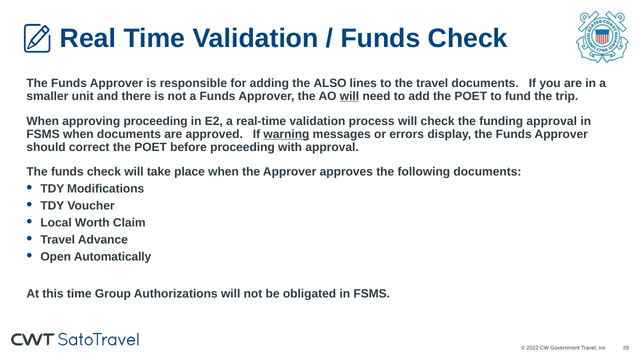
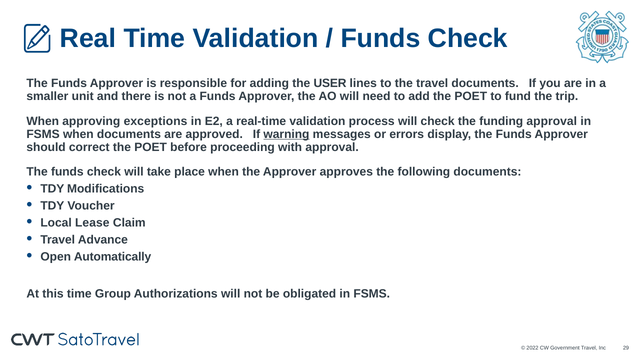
ALSO: ALSO -> USER (330, 83)
will underline: present -> none (349, 96)
approving proceeding: proceeding -> exceptions (156, 121)
Worth: Worth -> Lease (92, 223)
